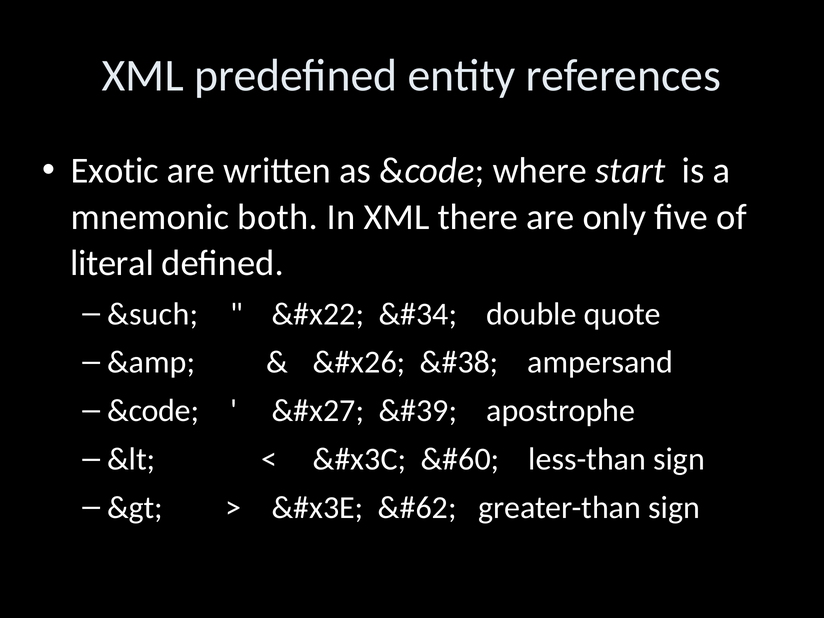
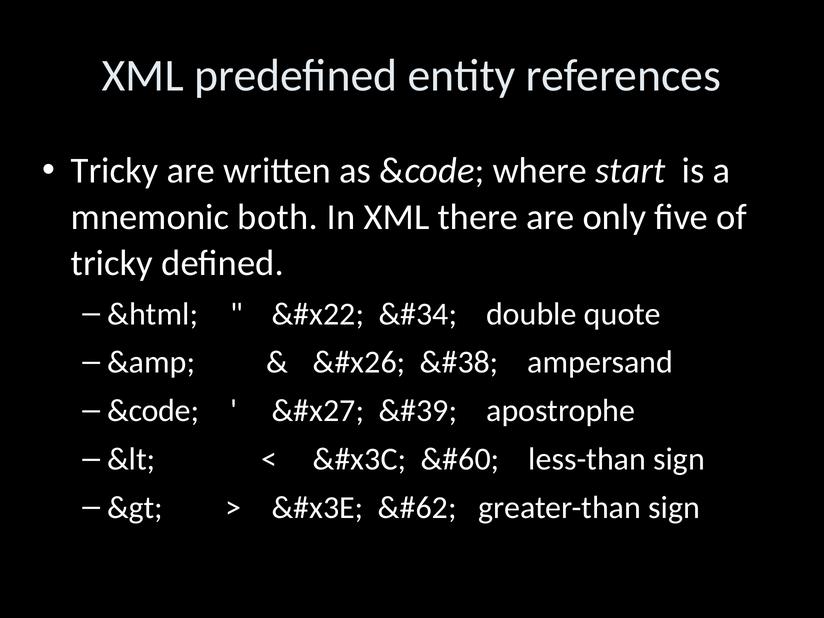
Exotic: Exotic -> Tricky (115, 171)
literal: literal -> tricky (112, 263)
&such: &such -> &html (153, 314)
